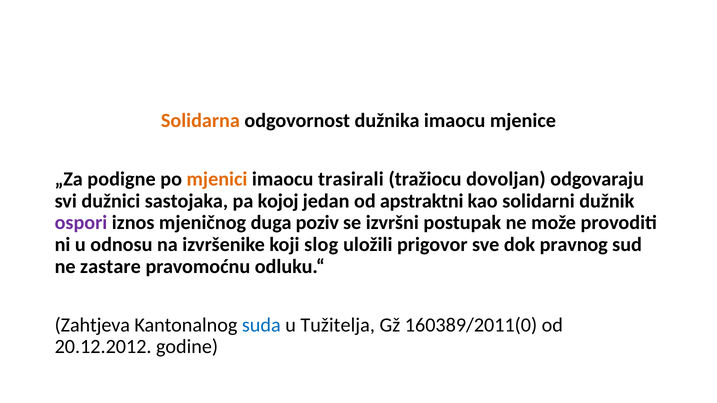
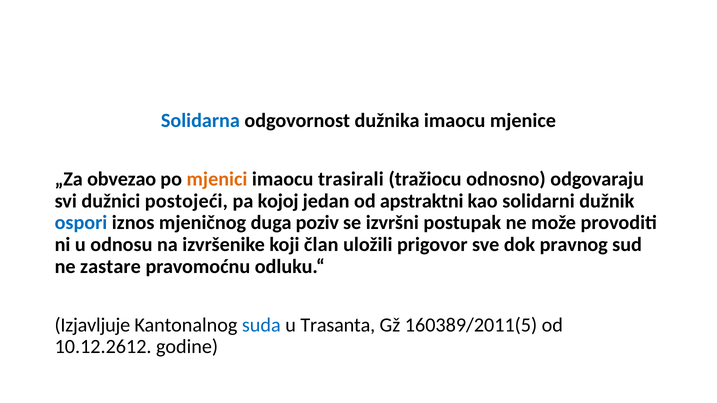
Solidarna colour: orange -> blue (200, 121)
podigne: podigne -> obvezao (122, 179)
dovoljan: dovoljan -> odnosno (506, 179)
sastojaka: sastojaka -> postojeći (186, 201)
ospori colour: purple -> blue (81, 223)
slog: slog -> član (321, 245)
Zahtjeva: Zahtjeva -> Izjavljuje (92, 325)
Tužitelja: Tužitelja -> Trasanta (338, 325)
160389/2011(0: 160389/2011(0 -> 160389/2011(5 (471, 325)
20.12.2012: 20.12.2012 -> 10.12.2612 (103, 347)
